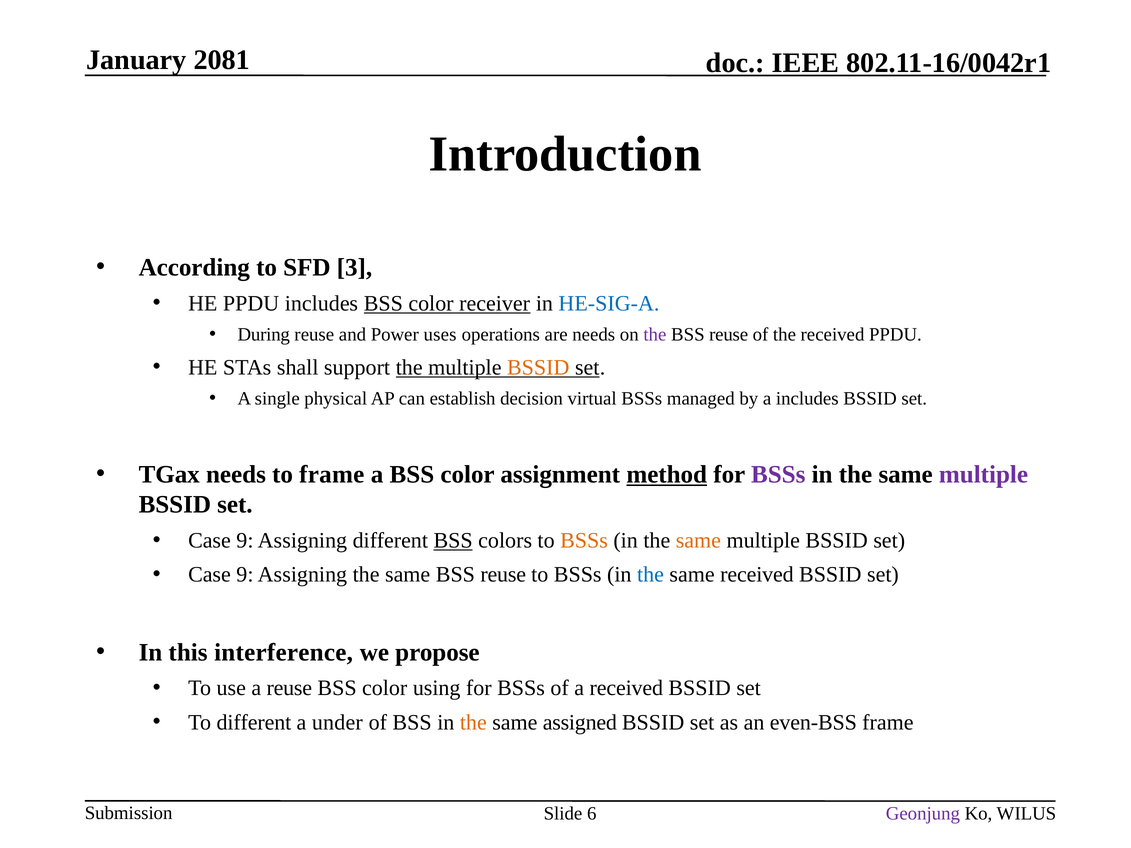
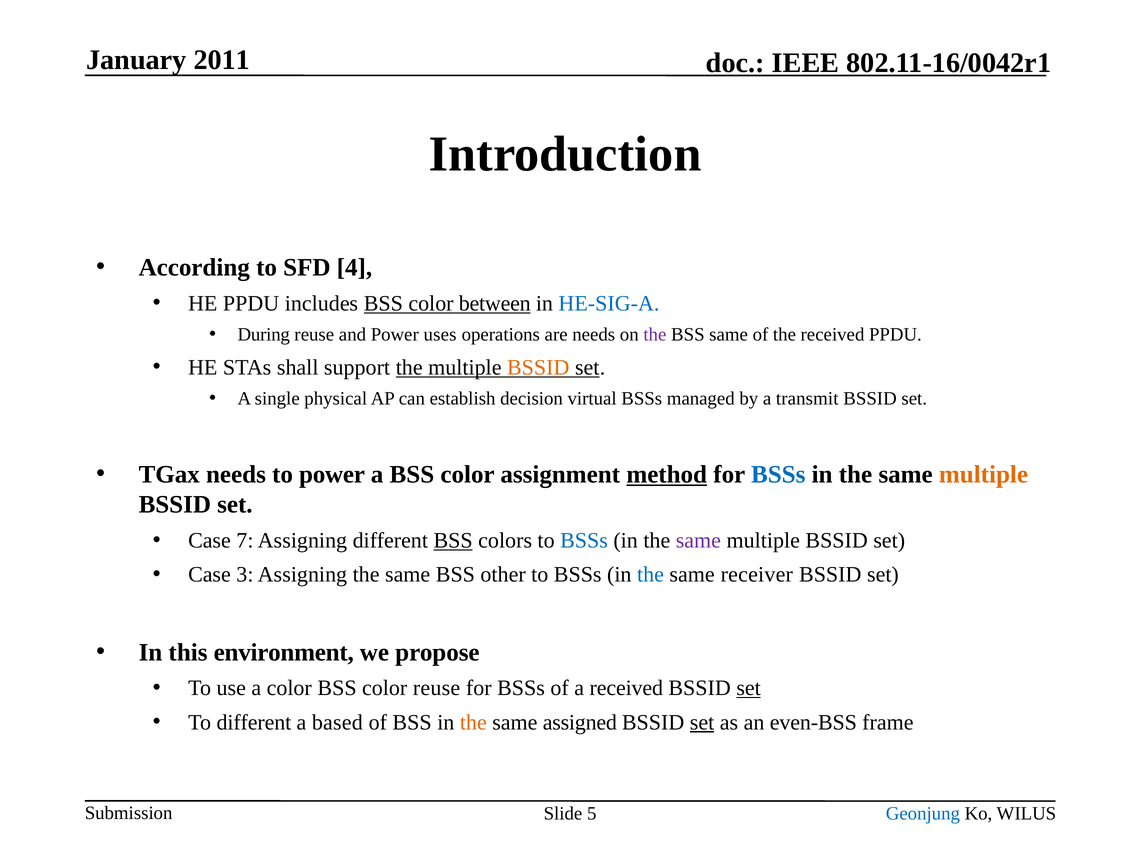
2081: 2081 -> 2011 (222, 60)
3: 3 -> 4 (354, 268)
receiver: receiver -> between (495, 303)
reuse: reuse -> same (729, 335)
a includes: includes -> transmit (807, 399)
to frame: frame -> power (332, 475)
BSSs colour: purple -> blue (778, 475)
multiple colour: purple -> orange (984, 475)
9: 9 -> 7 (245, 541)
BSSs colour: orange -> blue (584, 541)
same colour: orange -> purple (698, 541)
9: 9 -> 3 (245, 575)
same BSS reuse: reuse -> other (503, 575)
same received: received -> receiver (757, 575)
interference: interference -> environment (284, 652)
a reuse: reuse -> color (289, 688)
color using: using -> reuse (437, 688)
set underline: none -> present (749, 688)
under: under -> based (337, 723)
set underline: none -> present (702, 723)
6: 6 -> 5 (592, 814)
Geonjung colour: purple -> blue (923, 814)
